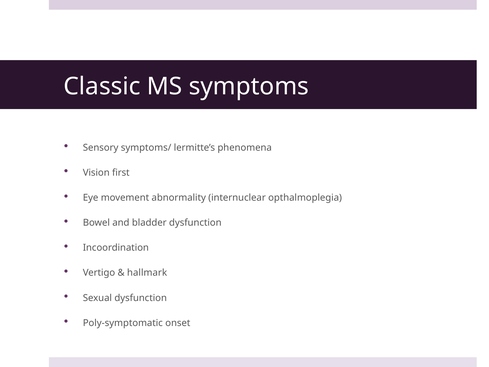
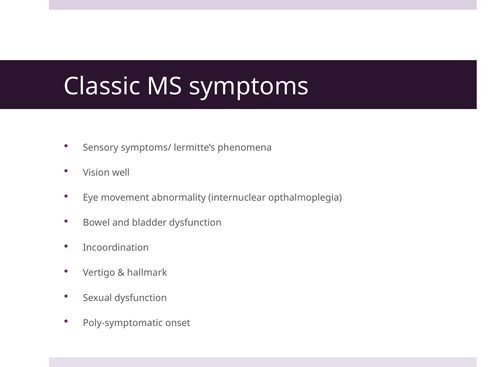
first: first -> well (121, 173)
